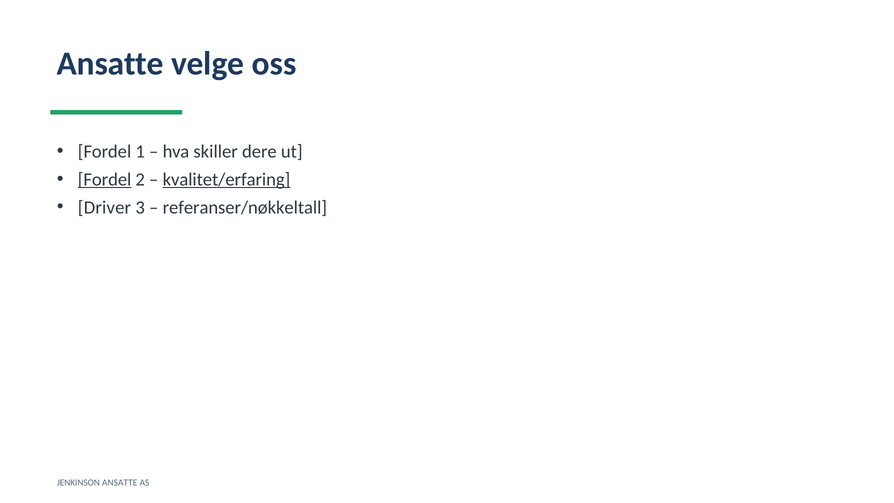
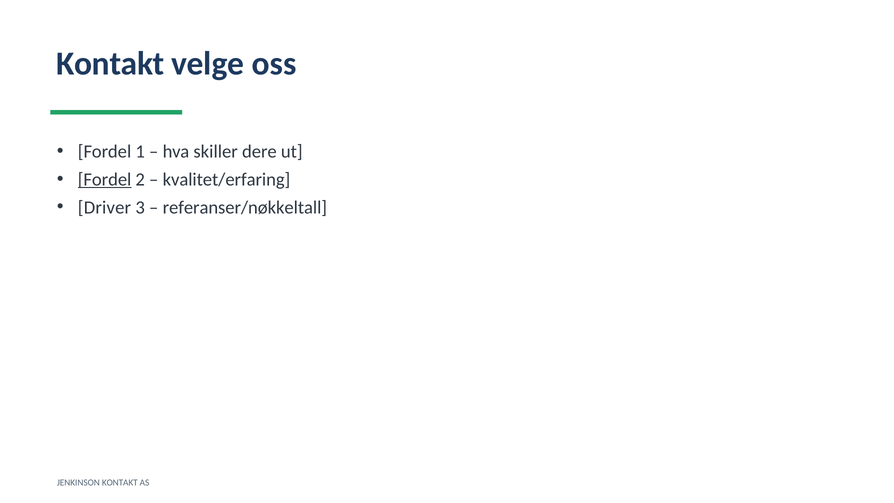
Ansatte: Ansatte -> Kontakt (110, 64)
kvalitet/erfaring underline: present -> none (226, 179)
JENKINSON ANSATTE: ANSATTE -> KONTAKT (120, 483)
